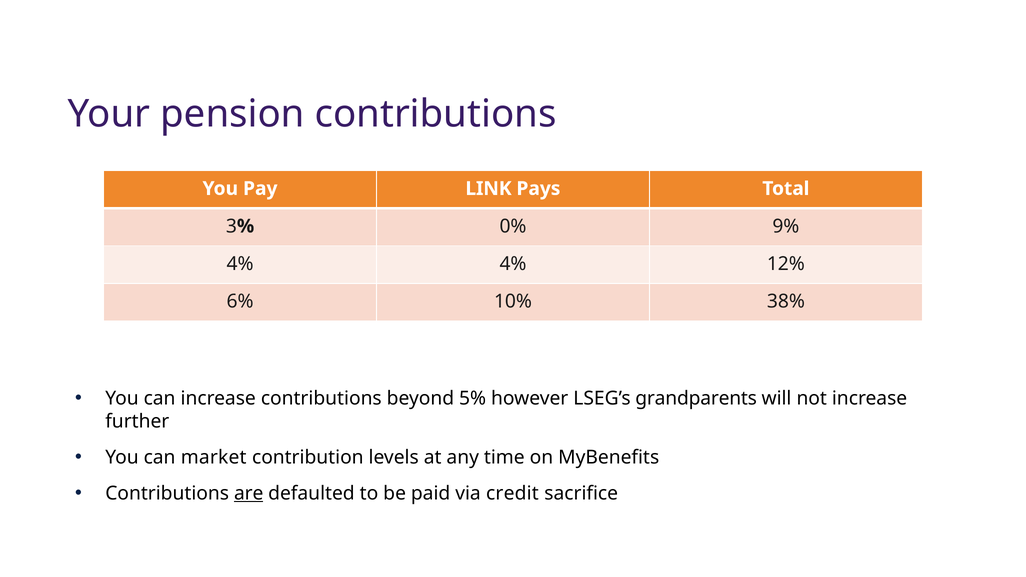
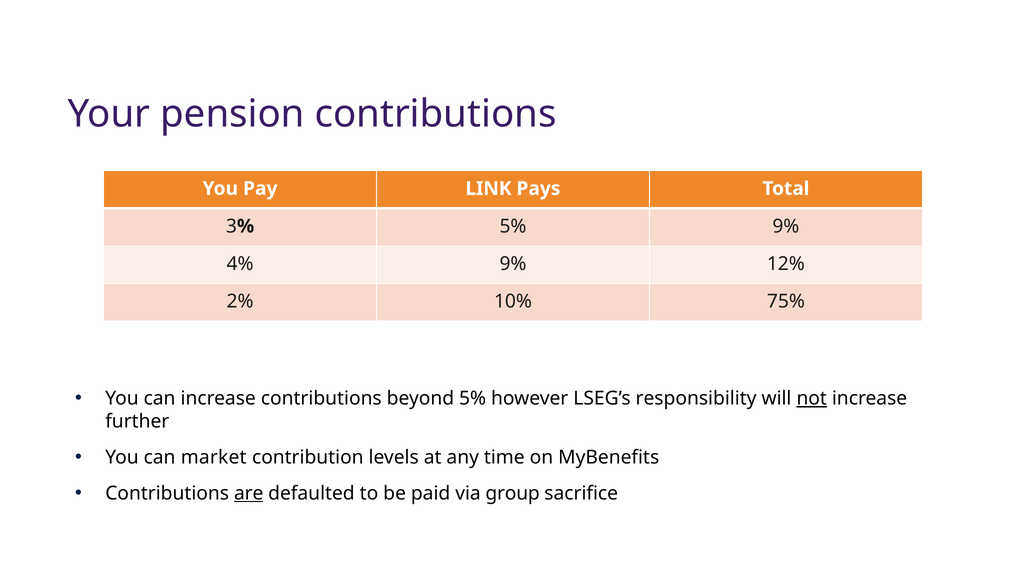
0%: 0% -> 5% (513, 226)
4% 4%: 4% -> 9% (513, 264)
6%: 6% -> 2% (240, 301)
38%: 38% -> 75% (786, 301)
grandparents: grandparents -> responsibility (696, 399)
not underline: none -> present (812, 399)
credit: credit -> group (513, 493)
